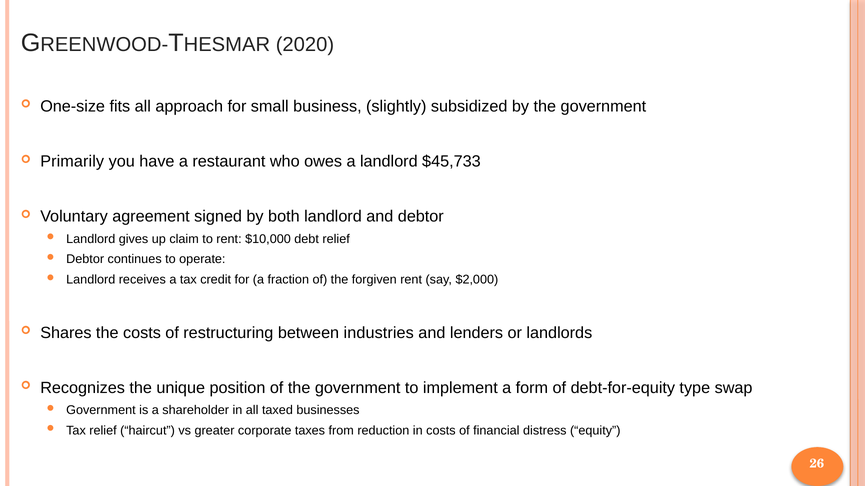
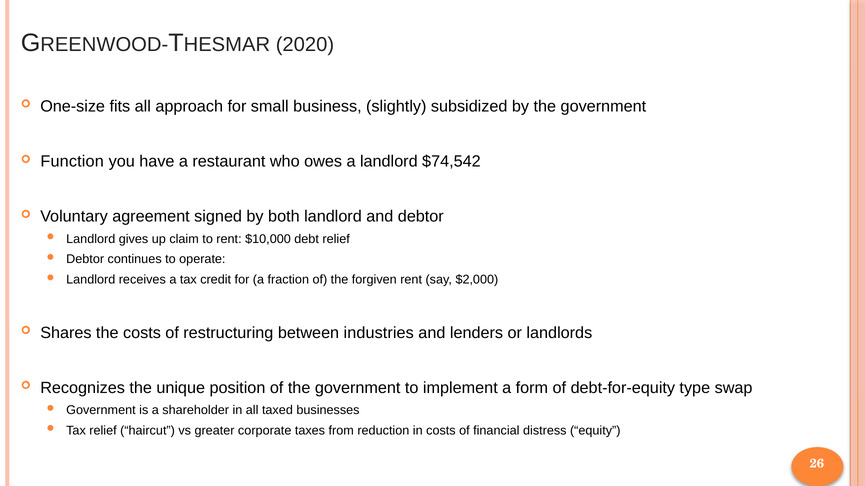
Primarily: Primarily -> Function (72, 162)
$45,733: $45,733 -> $74,542 (451, 162)
